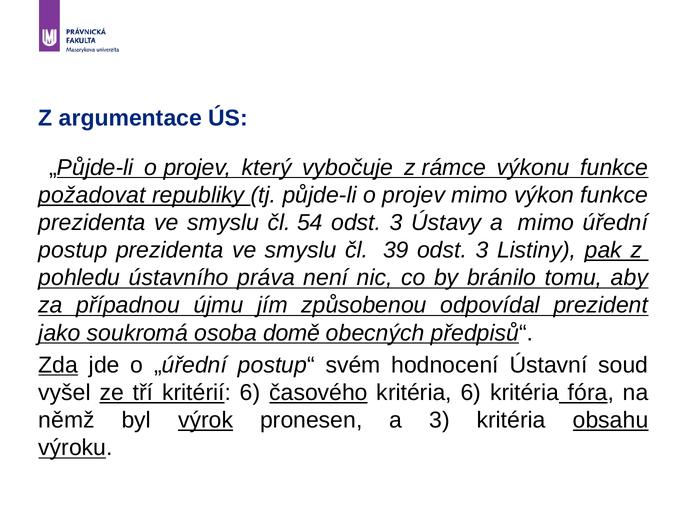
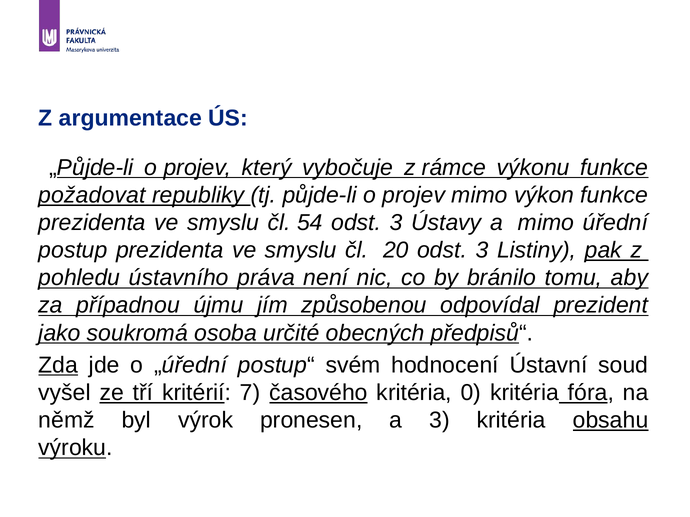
39: 39 -> 20 (396, 250)
domě: domě -> určité (291, 333)
kritérií 6: 6 -> 7 (250, 393)
kritéria 6: 6 -> 0 (471, 393)
výrok underline: present -> none (206, 421)
